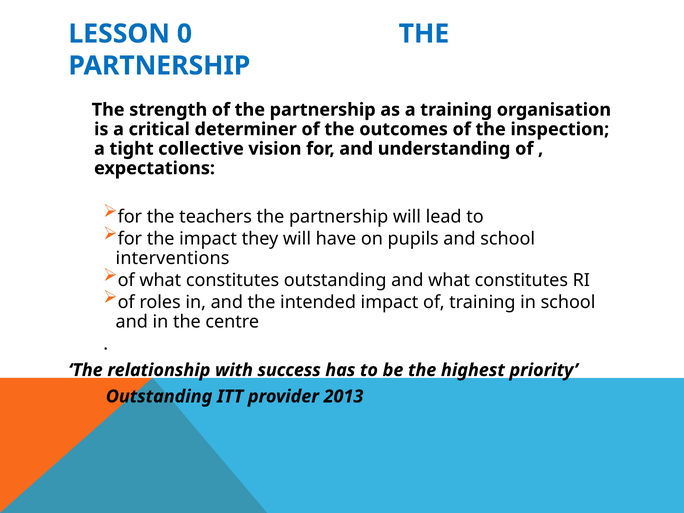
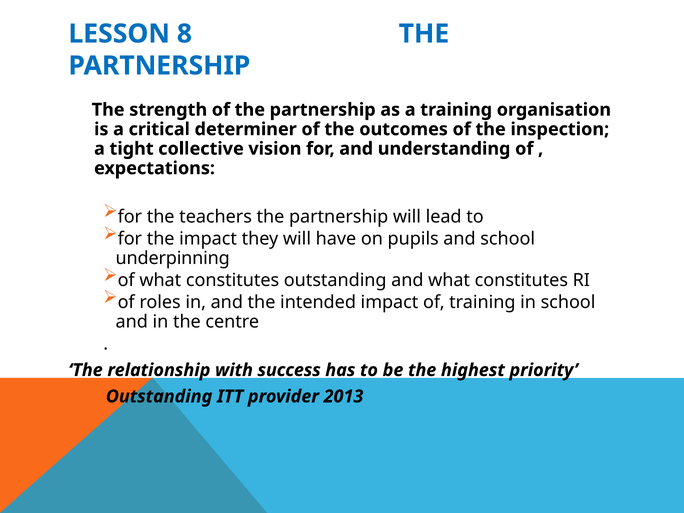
0: 0 -> 8 (184, 34)
interventions: interventions -> underpinning (173, 258)
